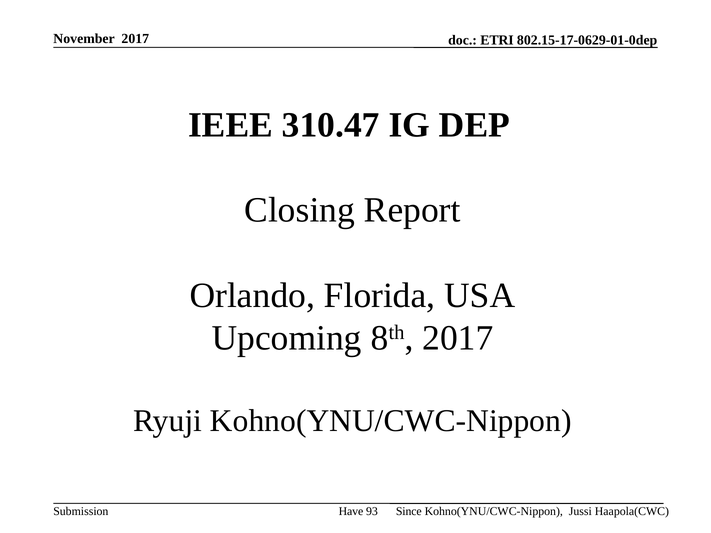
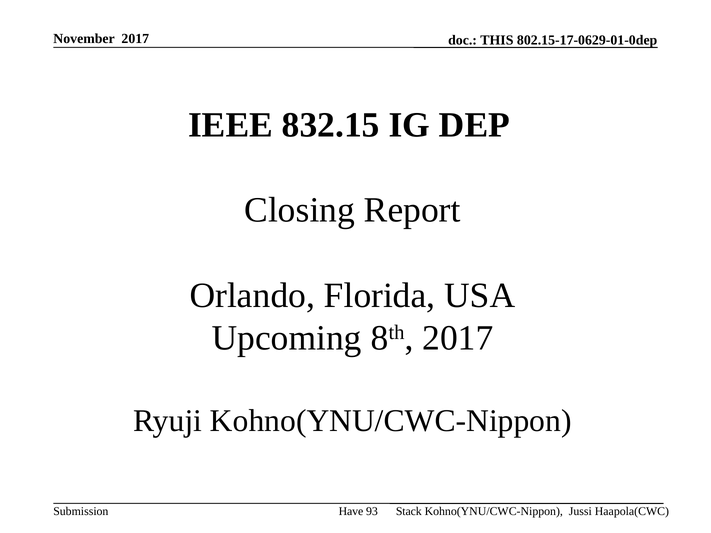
ETRI: ETRI -> THIS (497, 40)
310.47: 310.47 -> 832.15 (331, 125)
Since: Since -> Stack (409, 511)
